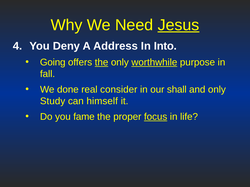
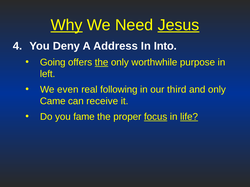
Why underline: none -> present (67, 25)
worthwhile underline: present -> none (154, 62)
fall: fall -> left (48, 74)
done: done -> even (68, 90)
consider: consider -> following (119, 90)
shall: shall -> third (177, 90)
Study: Study -> Came (53, 101)
himself: himself -> receive (102, 101)
life underline: none -> present (189, 117)
